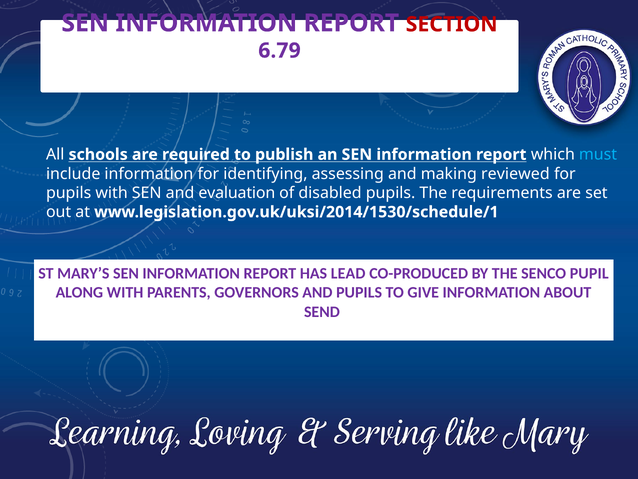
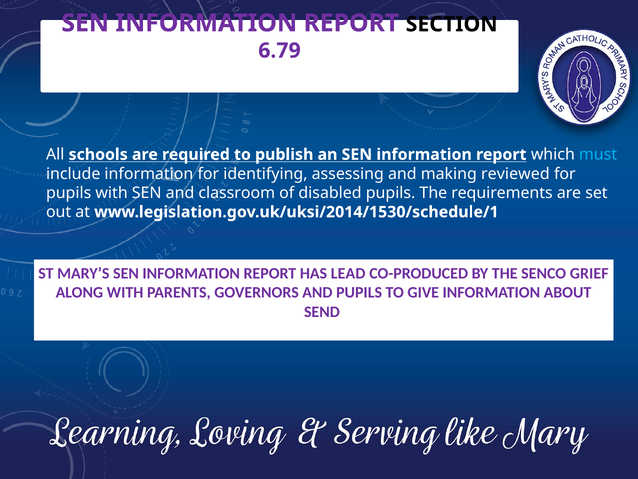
SECTION colour: red -> black (452, 24)
evaluation: evaluation -> classroom (237, 193)
PUPIL: PUPIL -> GRIEF (589, 273)
